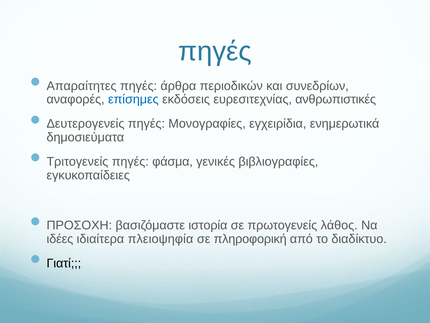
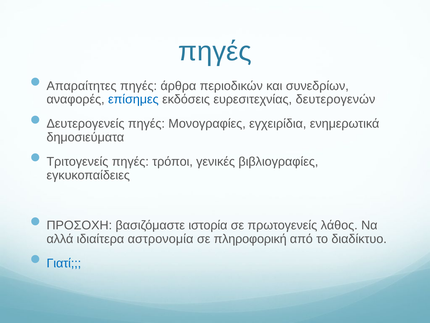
ανθρωπιστικές: ανθρωπιστικές -> δευτερογενών (336, 99)
φάσμα: φάσμα -> τρόποι (173, 161)
ιδέες: ιδέες -> αλλά (60, 239)
πλειοψηφία: πλειοψηφία -> αστρονομία (161, 239)
Γιατί colour: black -> blue (64, 263)
